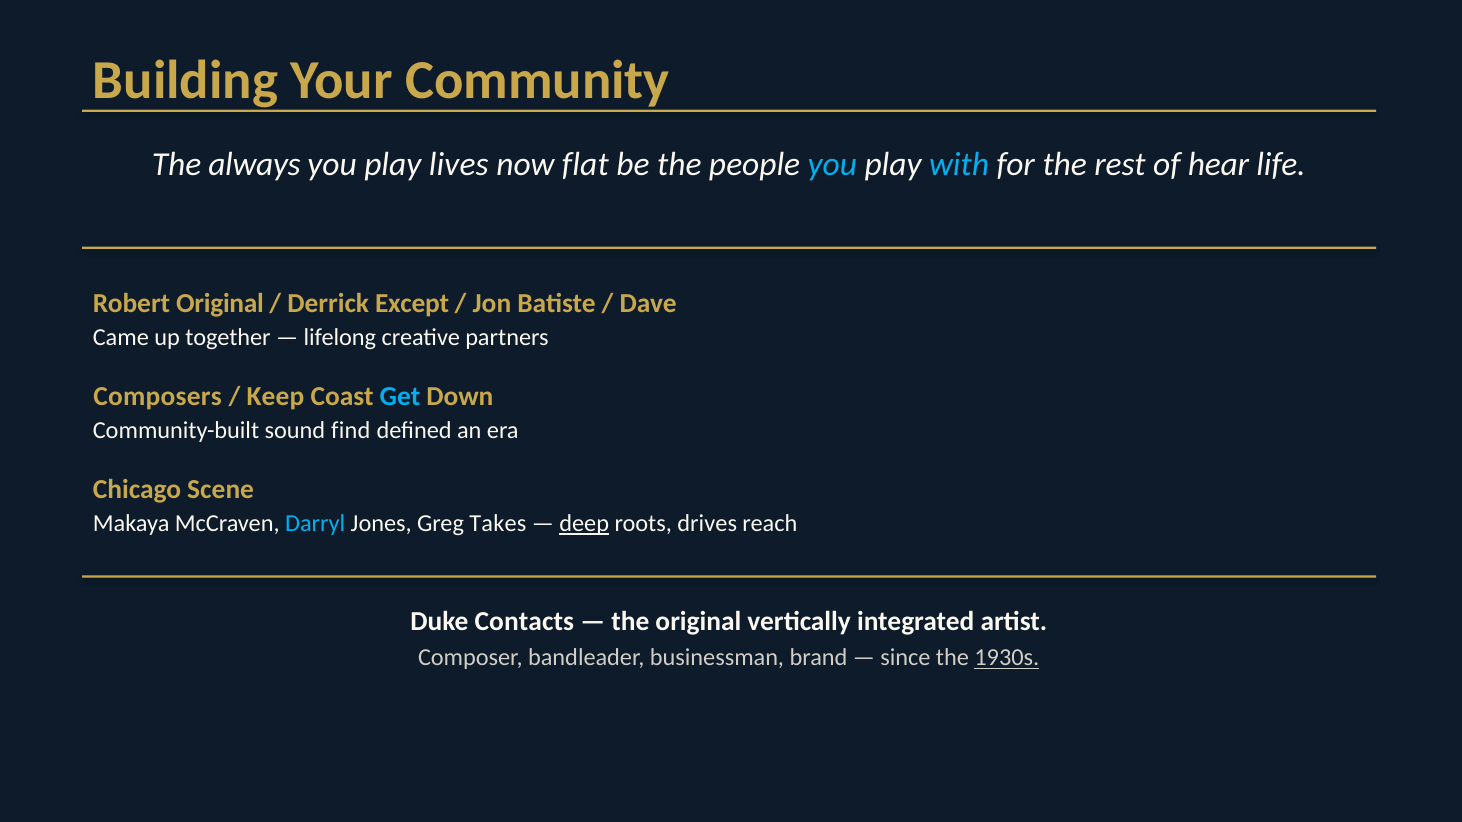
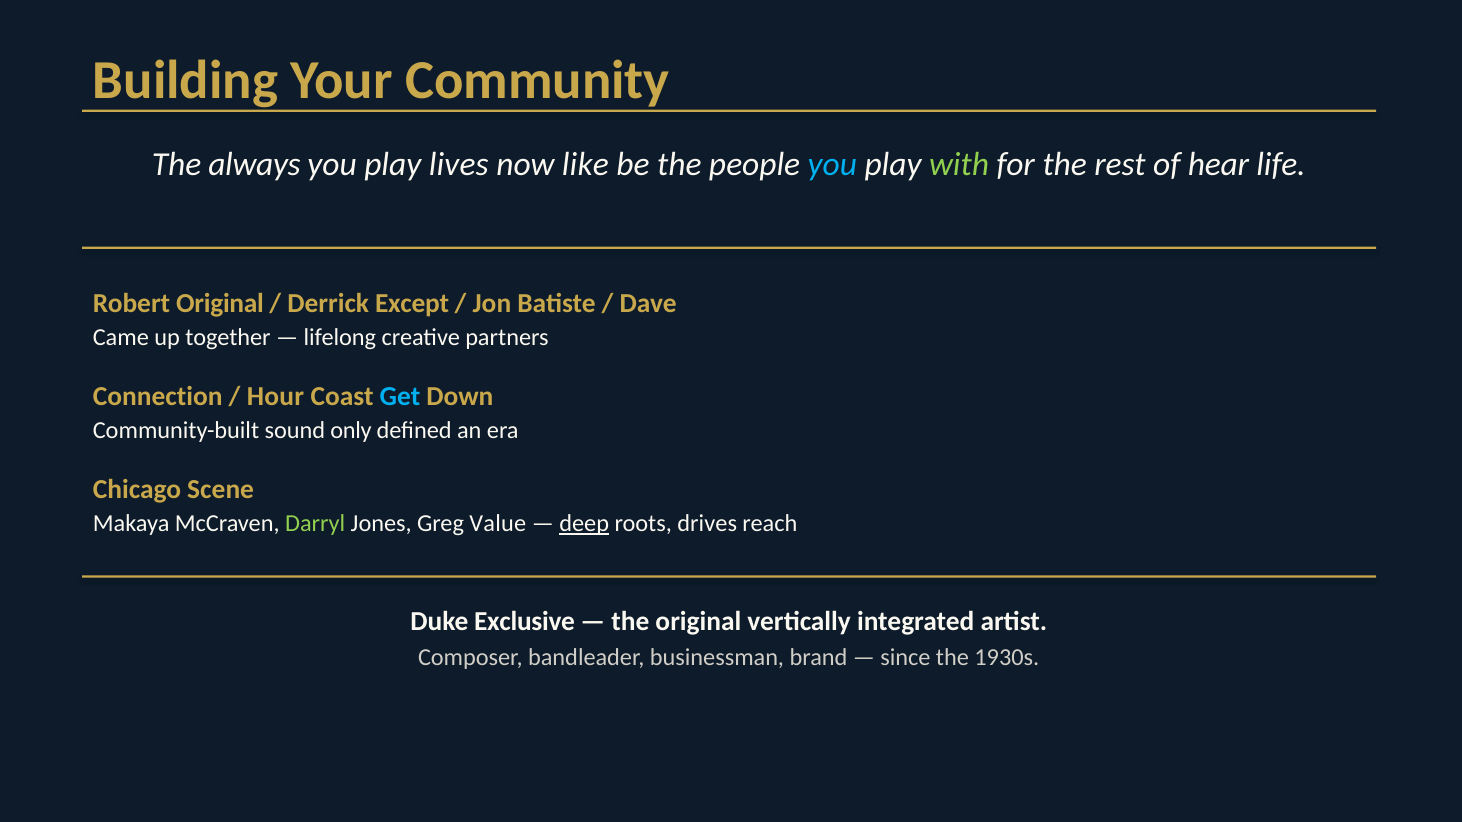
flat: flat -> like (585, 165)
with colour: light blue -> light green (959, 165)
Composers: Composers -> Connection (158, 397)
Keep: Keep -> Hour (275, 397)
find: find -> only (351, 430)
Darryl colour: light blue -> light green (315, 524)
Takes: Takes -> Value (498, 524)
Contacts: Contacts -> Exclusive (525, 621)
1930s underline: present -> none (1007, 658)
